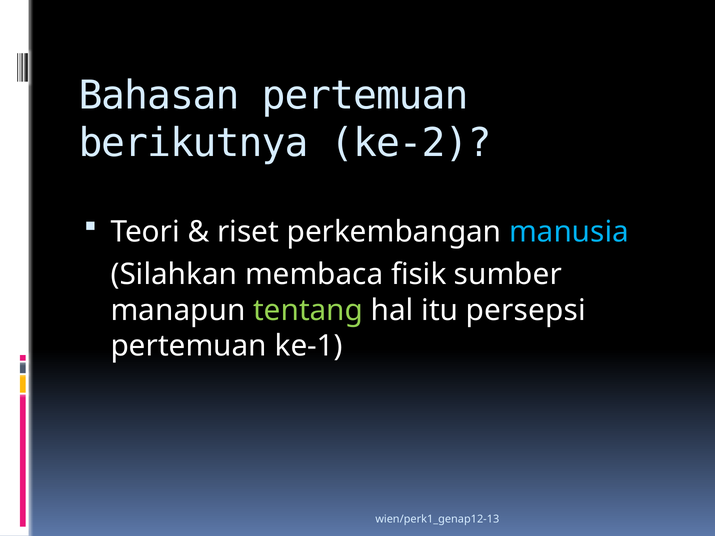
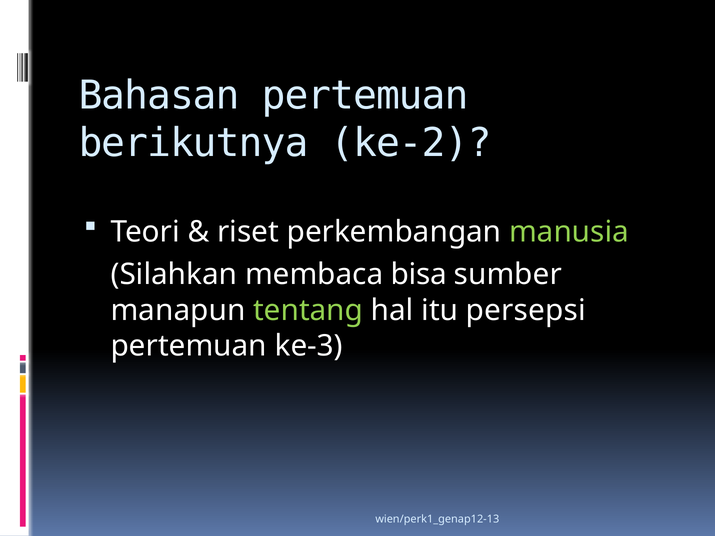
manusia colour: light blue -> light green (569, 232)
fisik: fisik -> bisa (419, 275)
ke-1: ke-1 -> ke-3 (309, 346)
